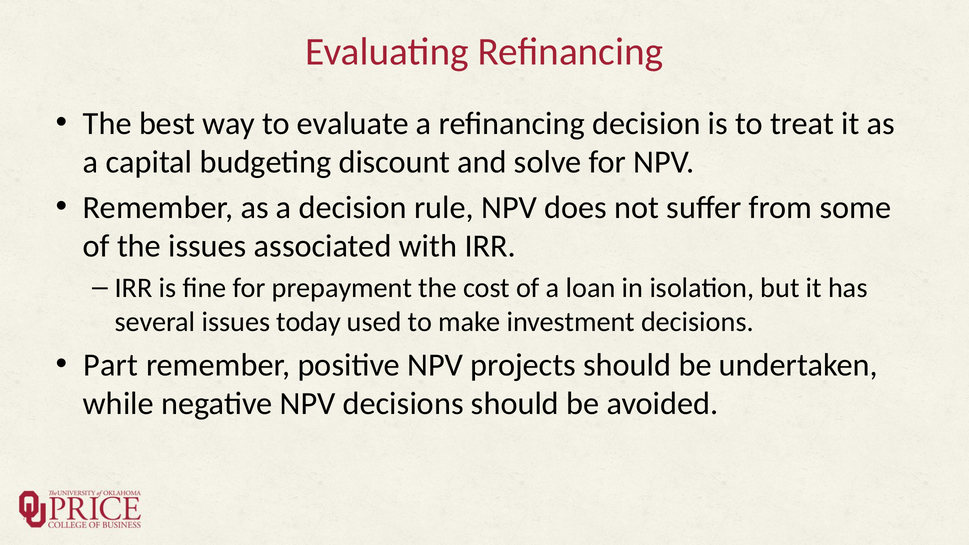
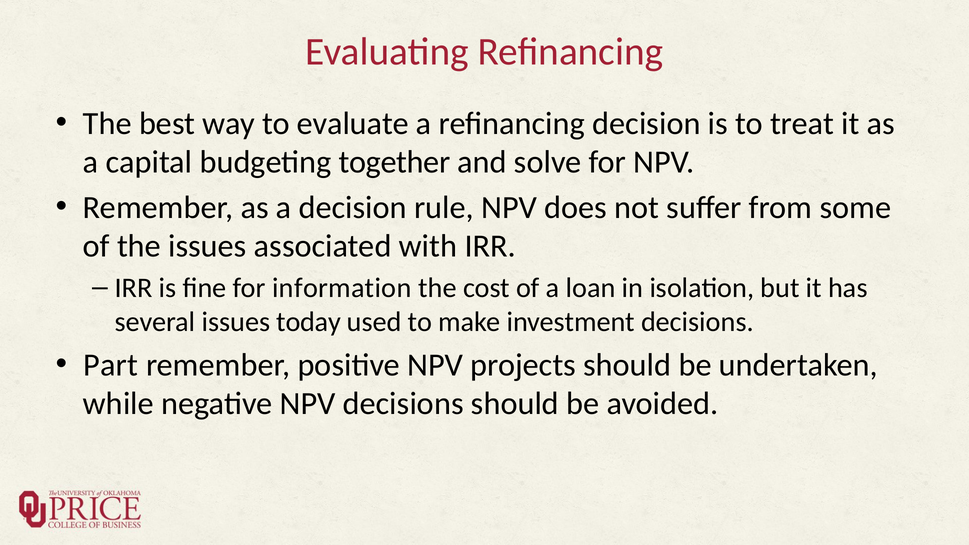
discount: discount -> together (395, 162)
prepayment: prepayment -> information (342, 288)
